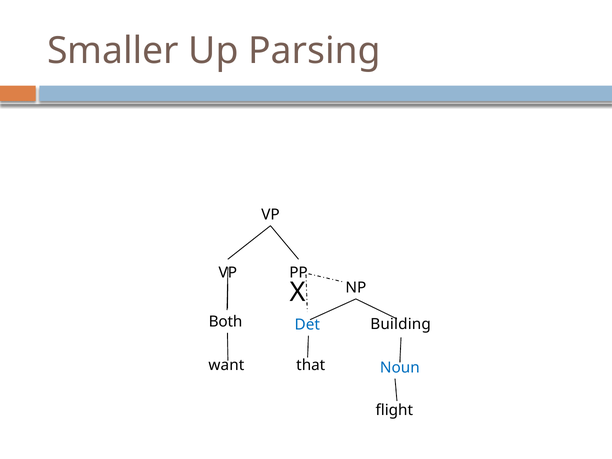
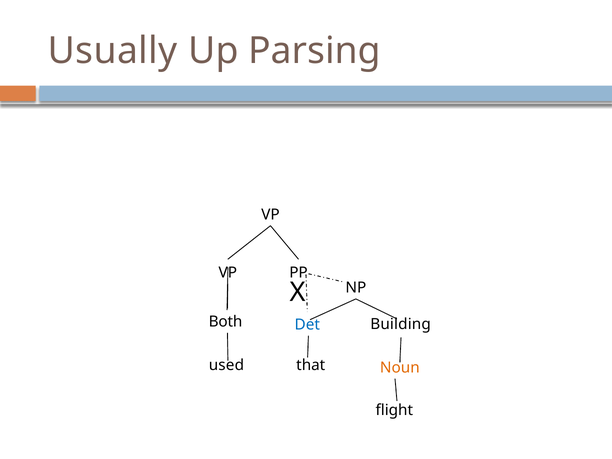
Smaller: Smaller -> Usually (113, 51)
want: want -> used (226, 365)
Noun colour: blue -> orange (400, 368)
